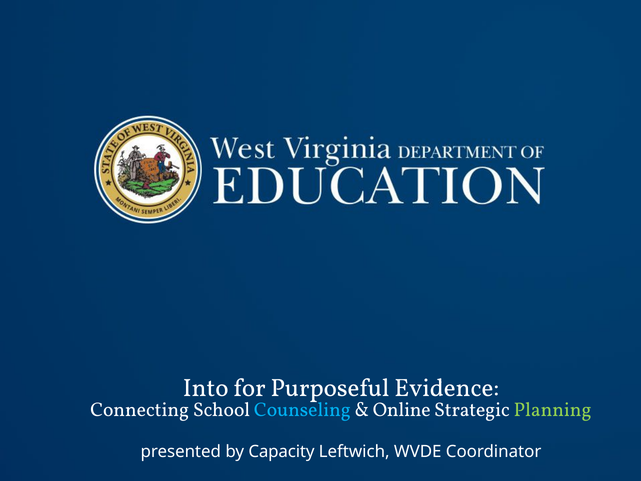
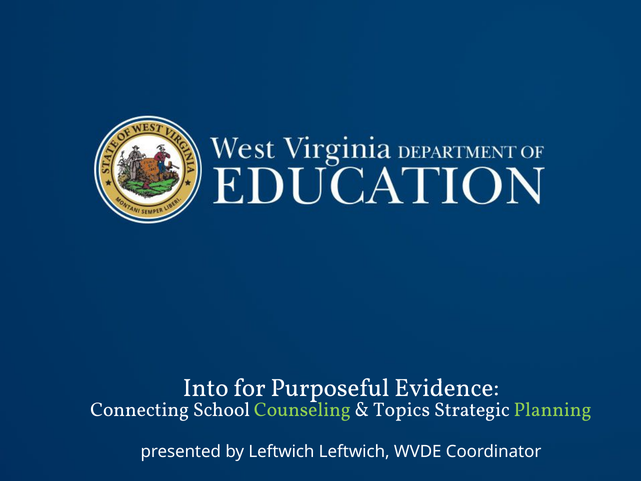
Counseling colour: light blue -> light green (302, 410)
Online: Online -> Topics (402, 410)
by Capacity: Capacity -> Leftwich (281, 452)
